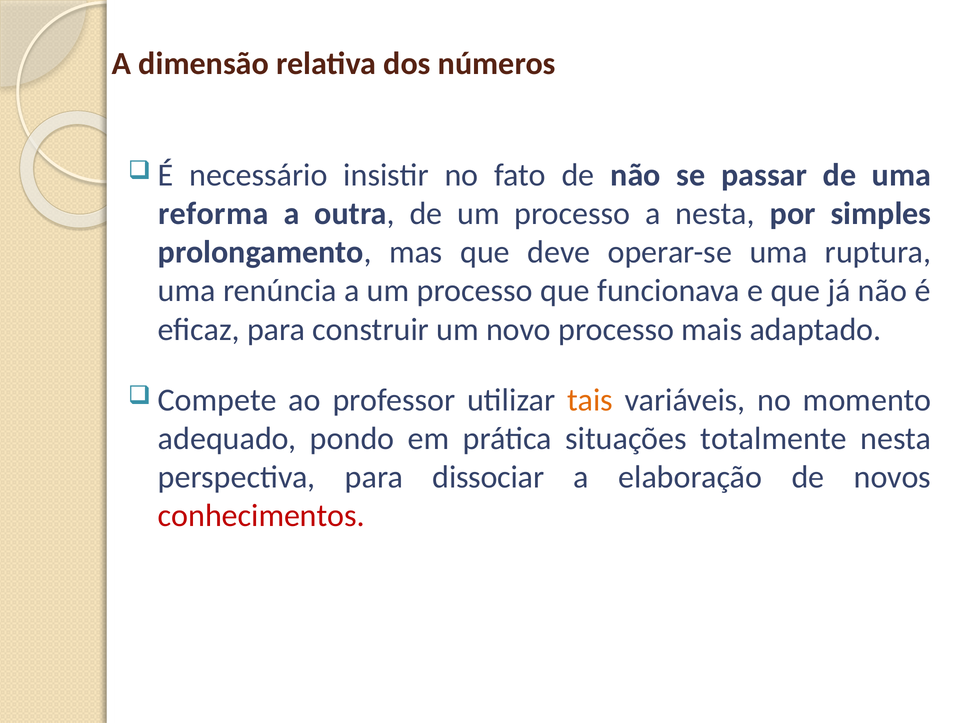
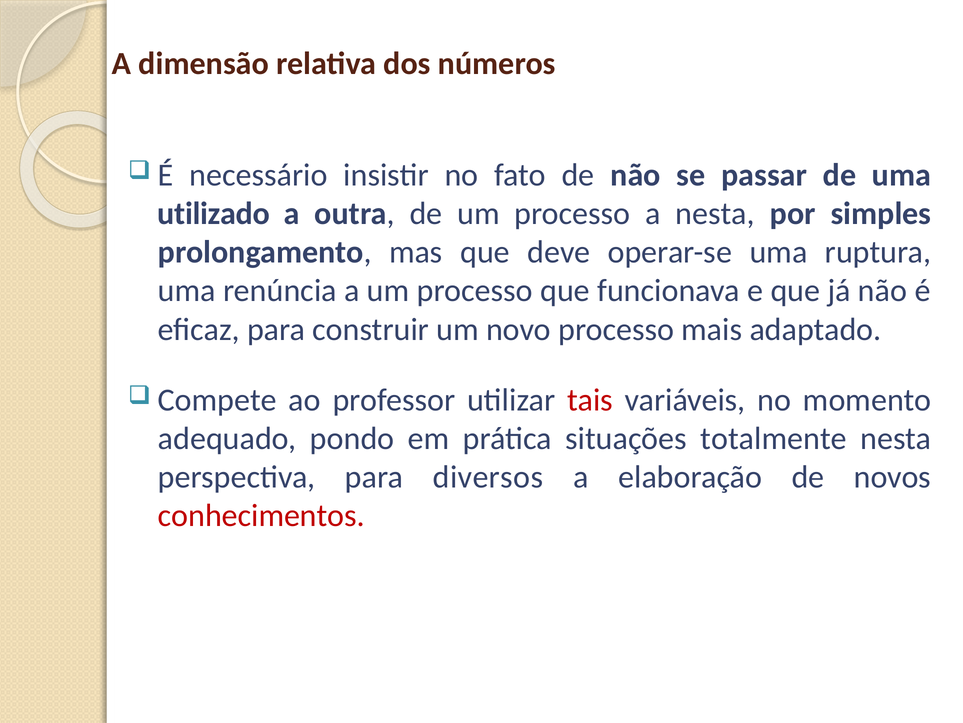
reforma: reforma -> utilizado (214, 214)
tais colour: orange -> red (590, 400)
dissociar: dissociar -> diversos (488, 477)
